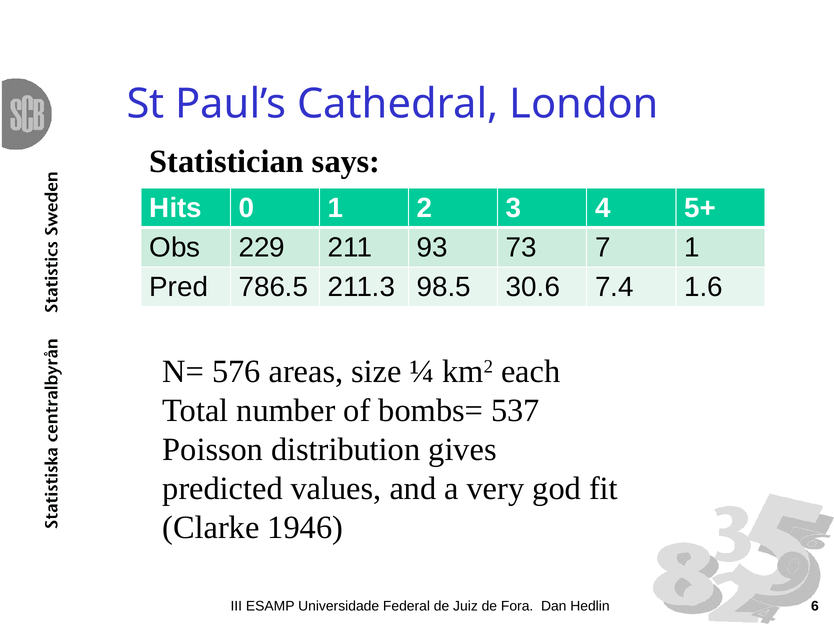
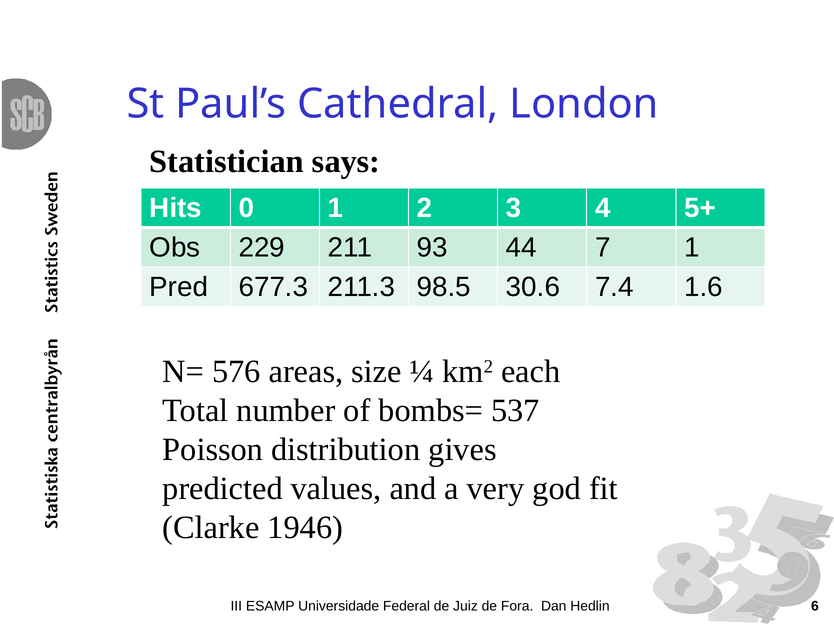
73: 73 -> 44 (521, 247)
786.5: 786.5 -> 677.3 (273, 287)
